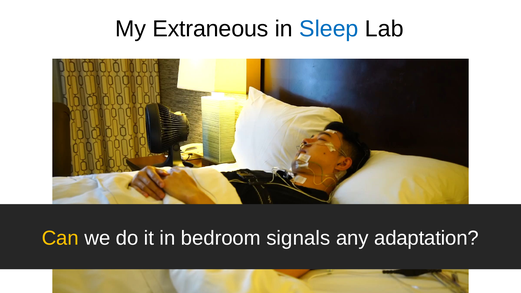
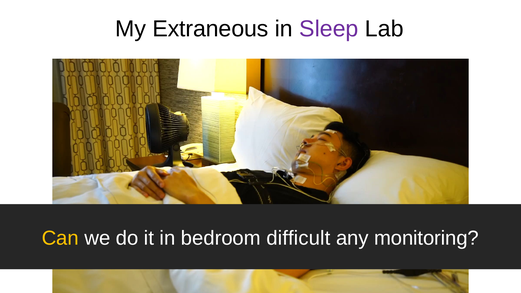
Sleep colour: blue -> purple (329, 29)
signals: signals -> difficult (298, 238)
adaptation: adaptation -> monitoring (427, 238)
